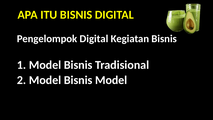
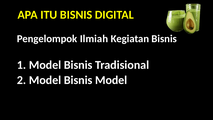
Pengelompok Digital: Digital -> Ilmiah (94, 39)
